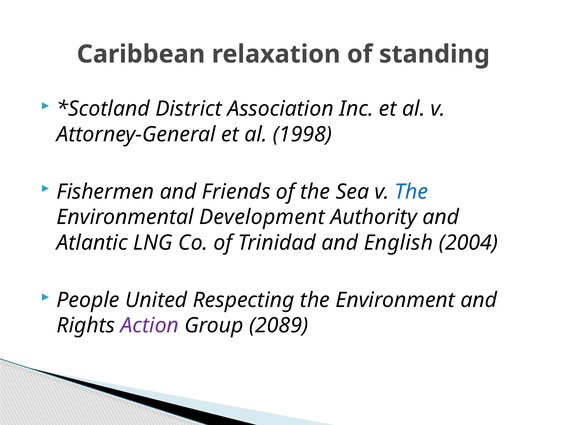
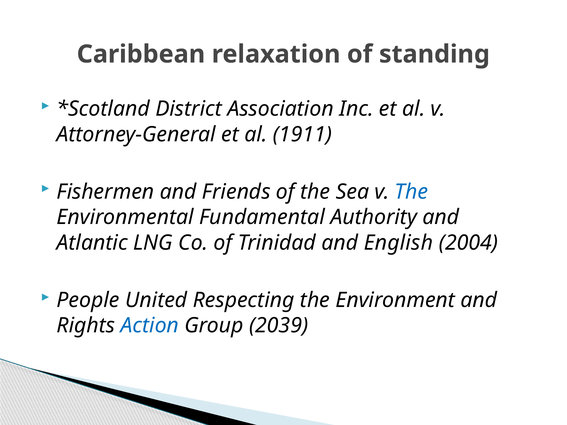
1998: 1998 -> 1911 (302, 134)
Development: Development -> Fundamental (262, 217)
Action colour: purple -> blue (150, 326)
2089: 2089 -> 2039 (279, 326)
